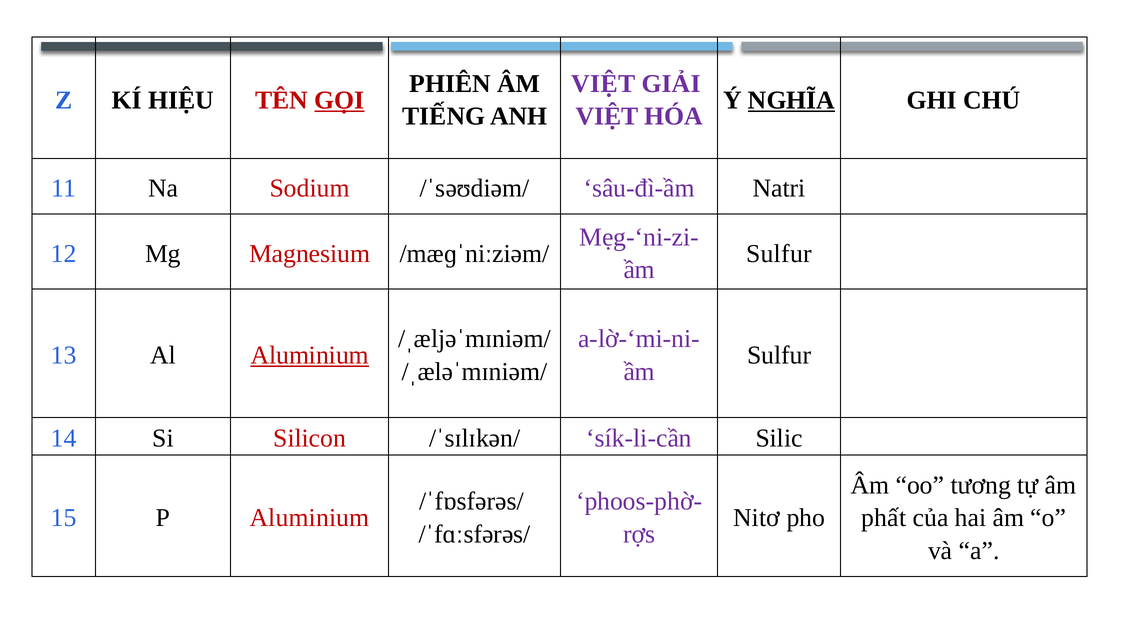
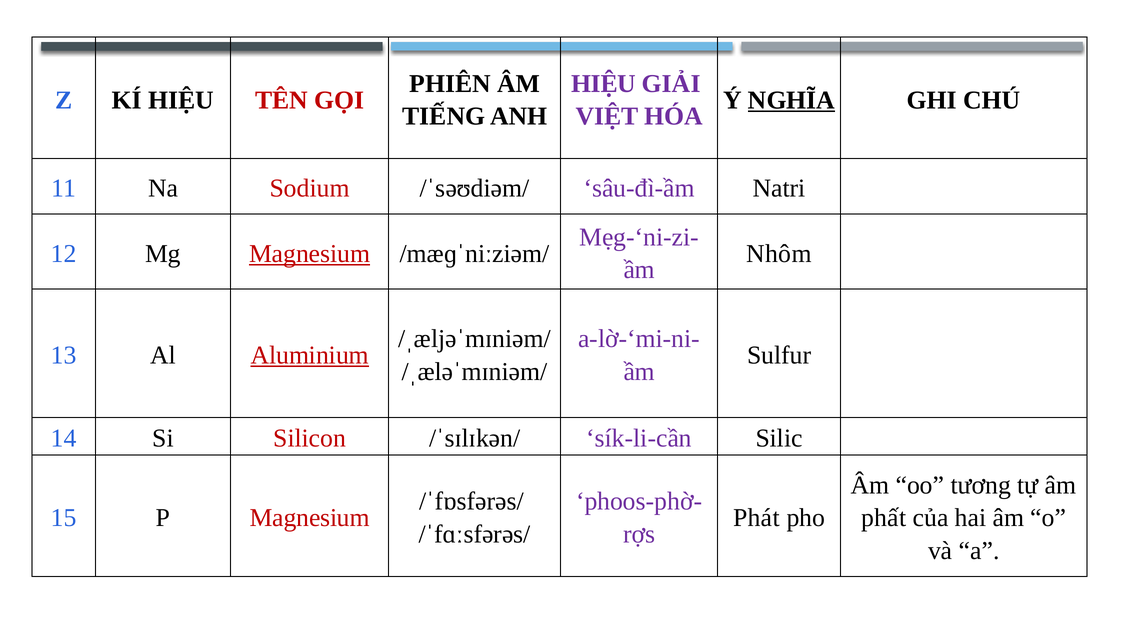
VIỆT: VIỆT -> HIỆU (604, 84)
GỌI underline: present -> none (339, 100)
Magnesium underline: none -> present (310, 254)
Sulfur: Sulfur -> Nhôm (779, 254)
P Aluminium: Aluminium -> Magnesium (310, 518)
Nitơ: Nitơ -> Phát (756, 518)
